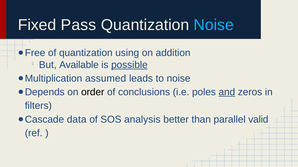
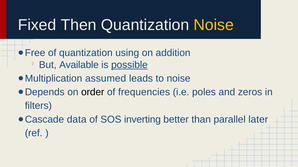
Pass: Pass -> Then (79, 25)
Noise colour: light blue -> yellow (214, 25)
conclusions: conclusions -> frequencies (144, 92)
and underline: present -> none (227, 92)
analysis: analysis -> inverting (142, 120)
valid: valid -> later (258, 120)
